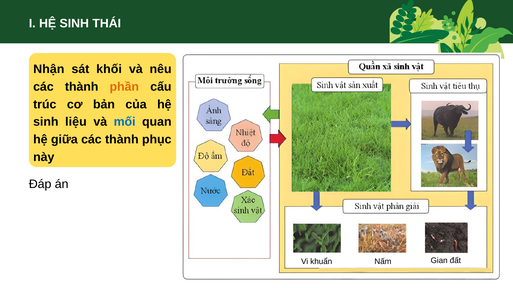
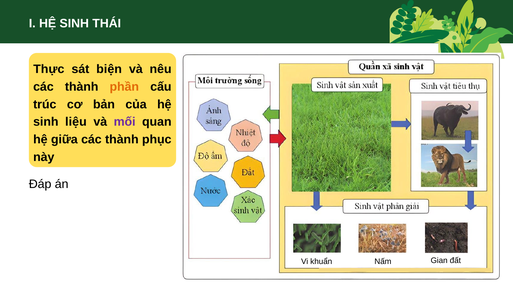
Nhận: Nhận -> Thực (49, 69)
khối: khối -> biện (109, 69)
mối colour: blue -> purple (125, 122)
